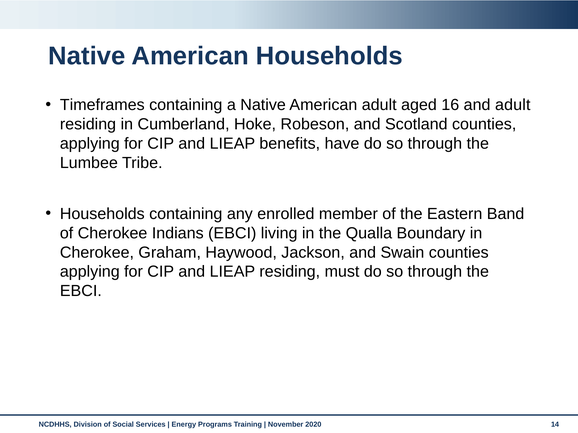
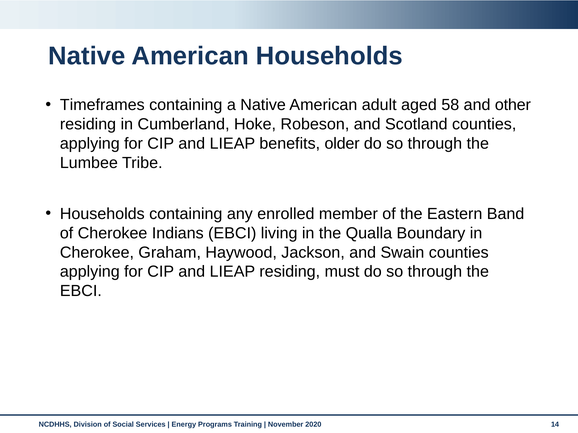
16: 16 -> 58 (450, 105)
and adult: adult -> other (513, 105)
have: have -> older (342, 144)
